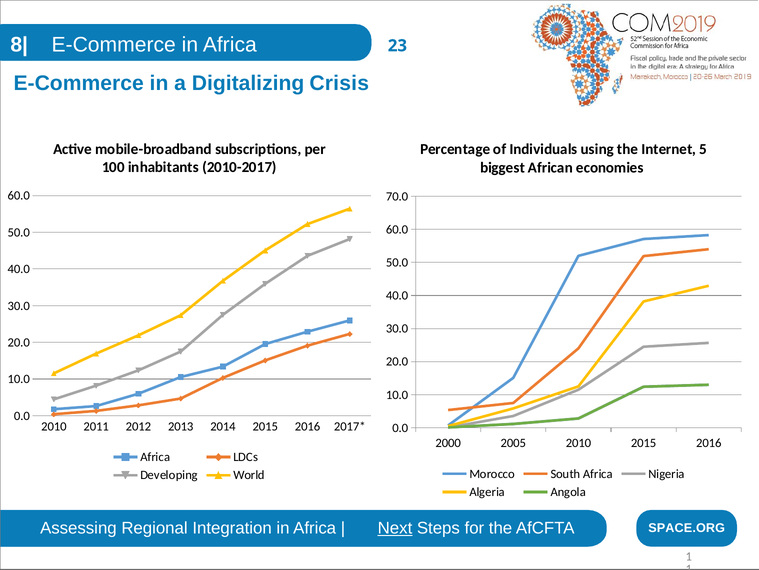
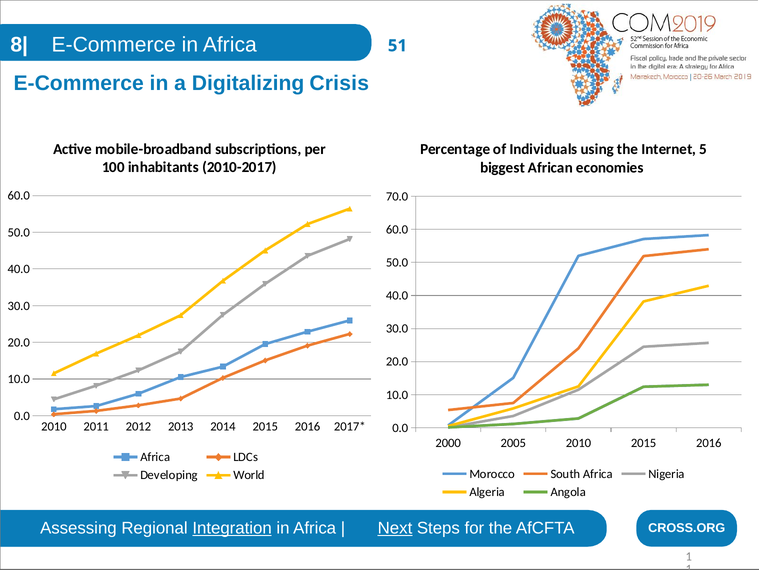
23: 23 -> 51 (397, 46)
Integration underline: none -> present (232, 528)
SPACE.ORG: SPACE.ORG -> CROSS.ORG (687, 527)
